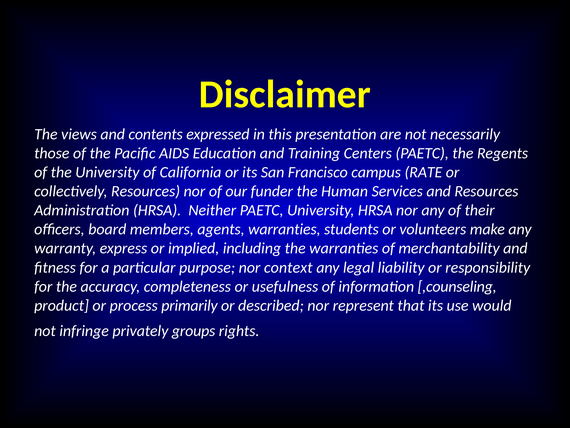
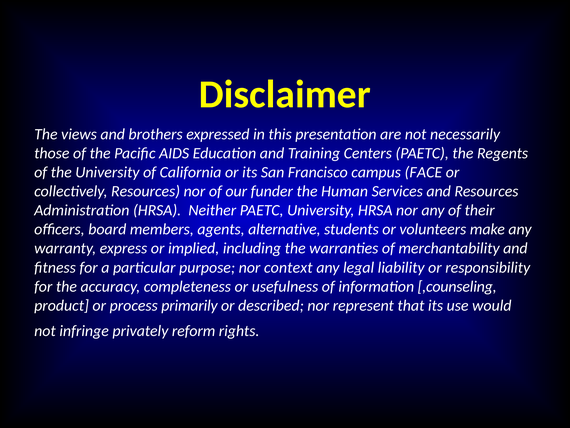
contents: contents -> brothers (156, 134)
RATE: RATE -> FACE (423, 172)
agents warranties: warranties -> alternative (284, 229)
groups: groups -> reform (194, 330)
